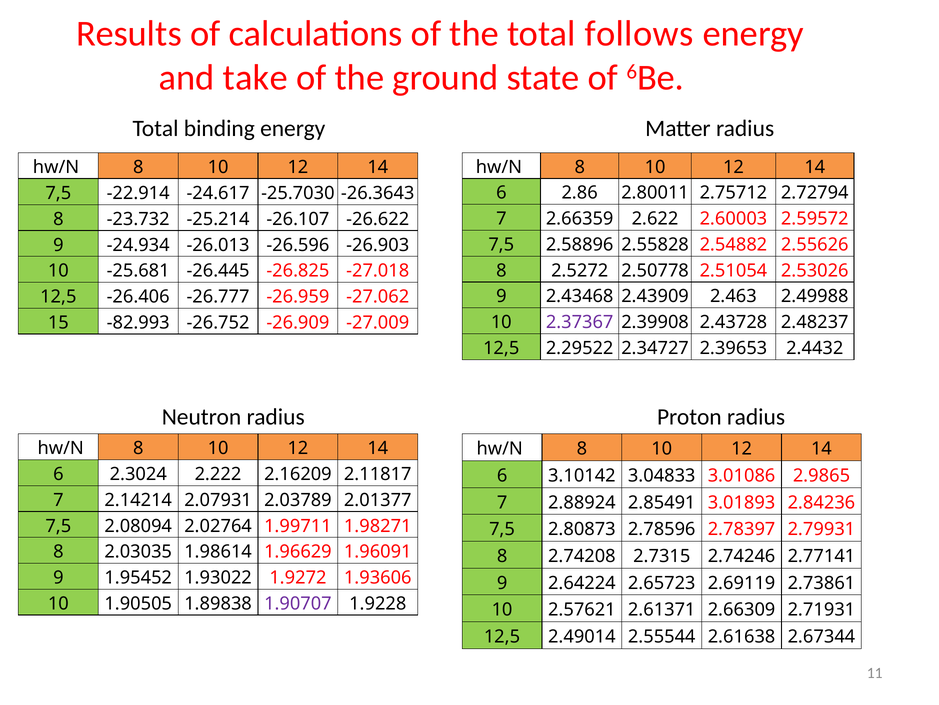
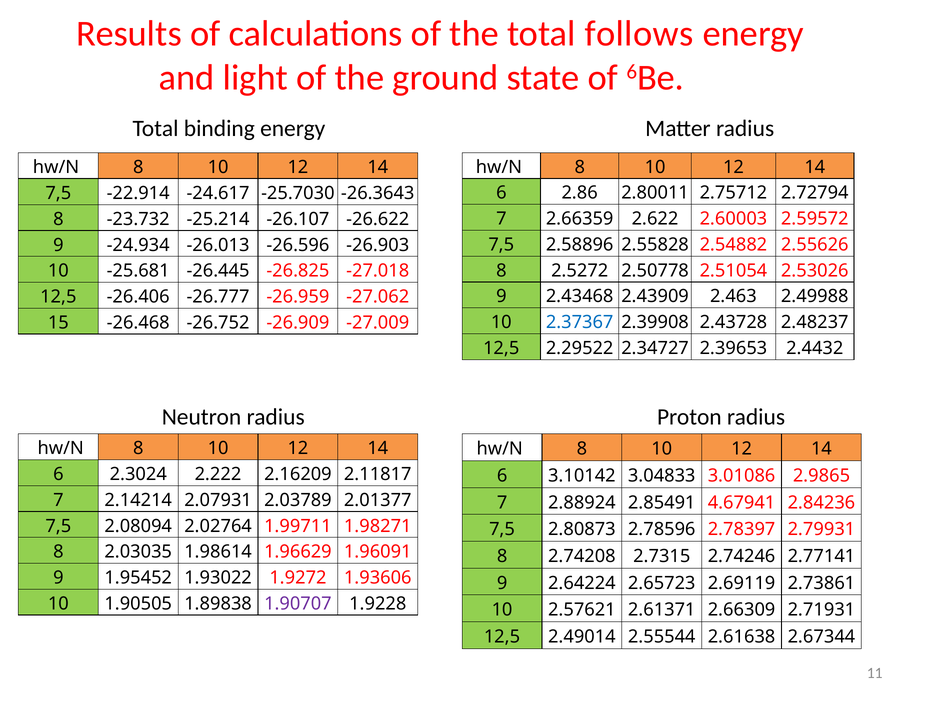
take: take -> light (255, 77)
2.37367 colour: purple -> blue (580, 322)
-82.993: -82.993 -> -26.468 (138, 322)
3.01893: 3.01893 -> 4.67941 (742, 502)
